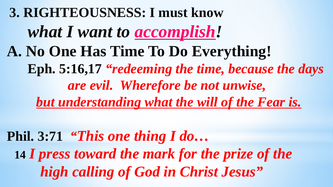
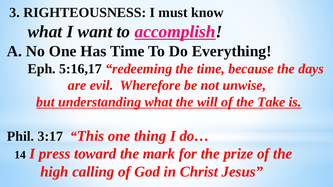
Fear: Fear -> Take (271, 102)
3:71: 3:71 -> 3:17 (50, 136)
